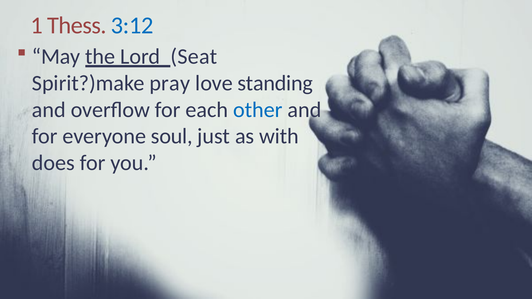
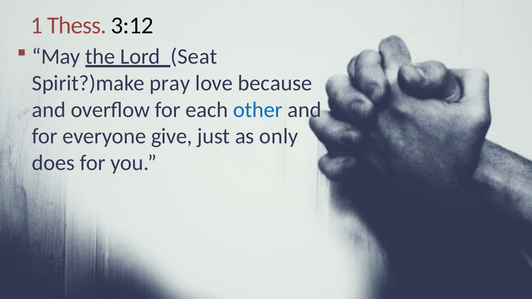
3:12 colour: blue -> black (132, 25)
standing: standing -> because (275, 83)
soul: soul -> give (172, 136)
with: with -> only (279, 136)
